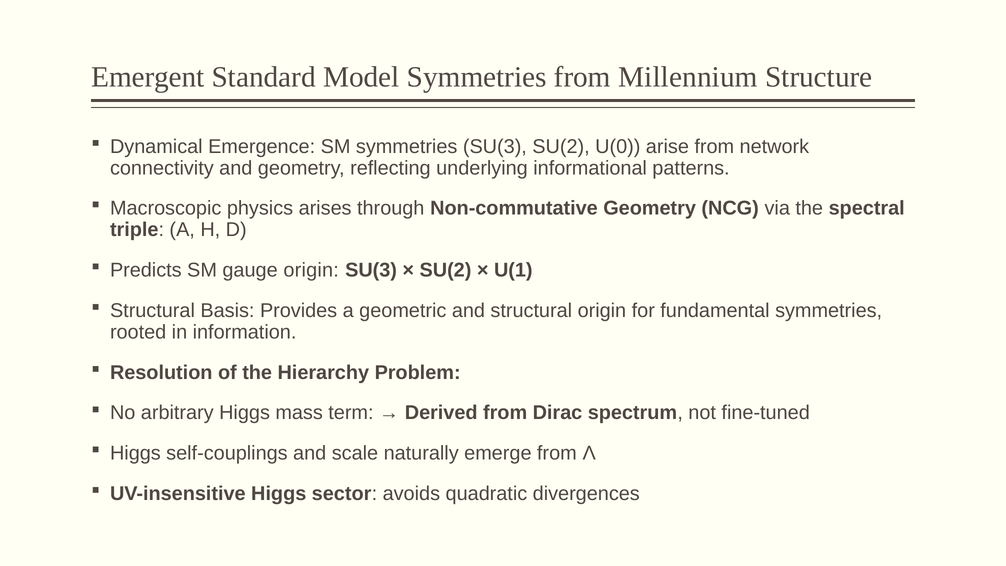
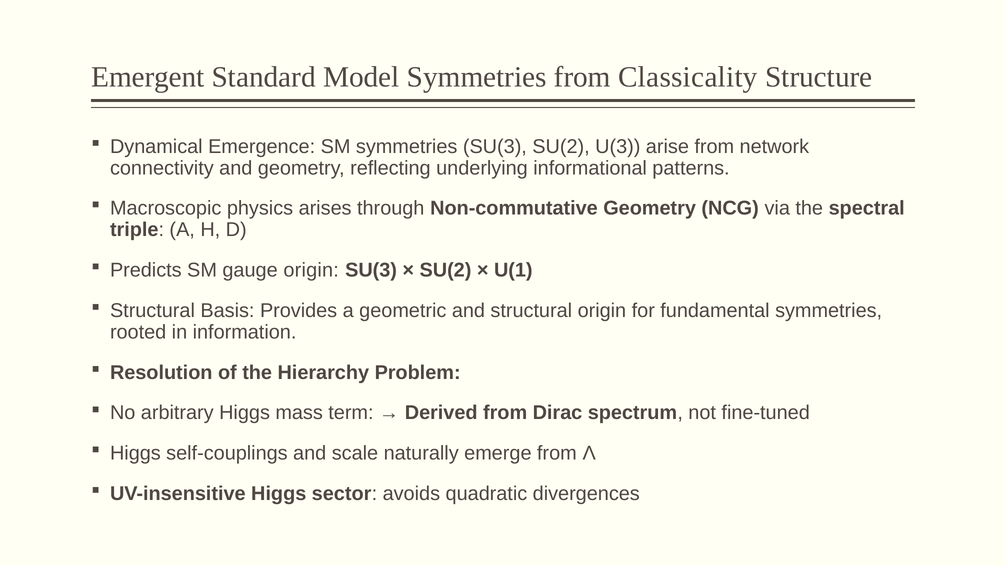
Millennium: Millennium -> Classicality (688, 77)
U(0: U(0 -> U(3 (618, 146)
